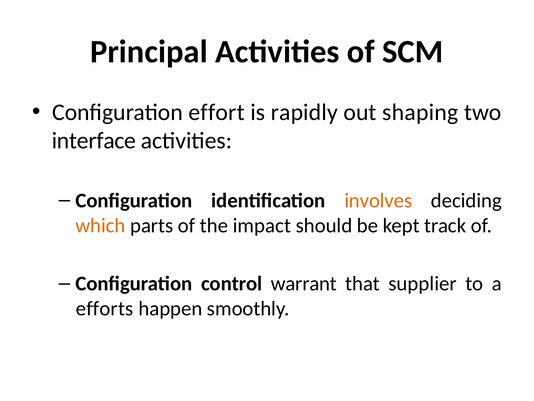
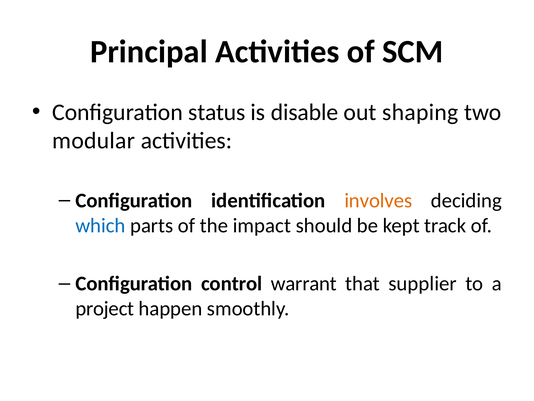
effort: effort -> status (217, 112)
rapidly: rapidly -> disable (304, 112)
interface: interface -> modular (94, 141)
which colour: orange -> blue (100, 225)
efforts: efforts -> project (105, 308)
